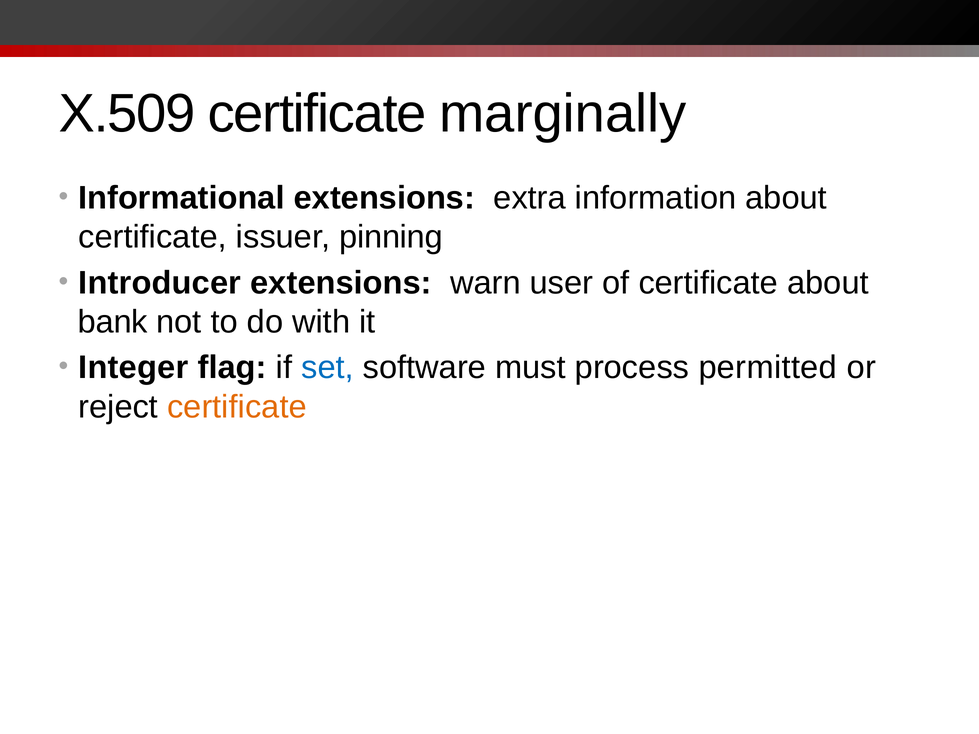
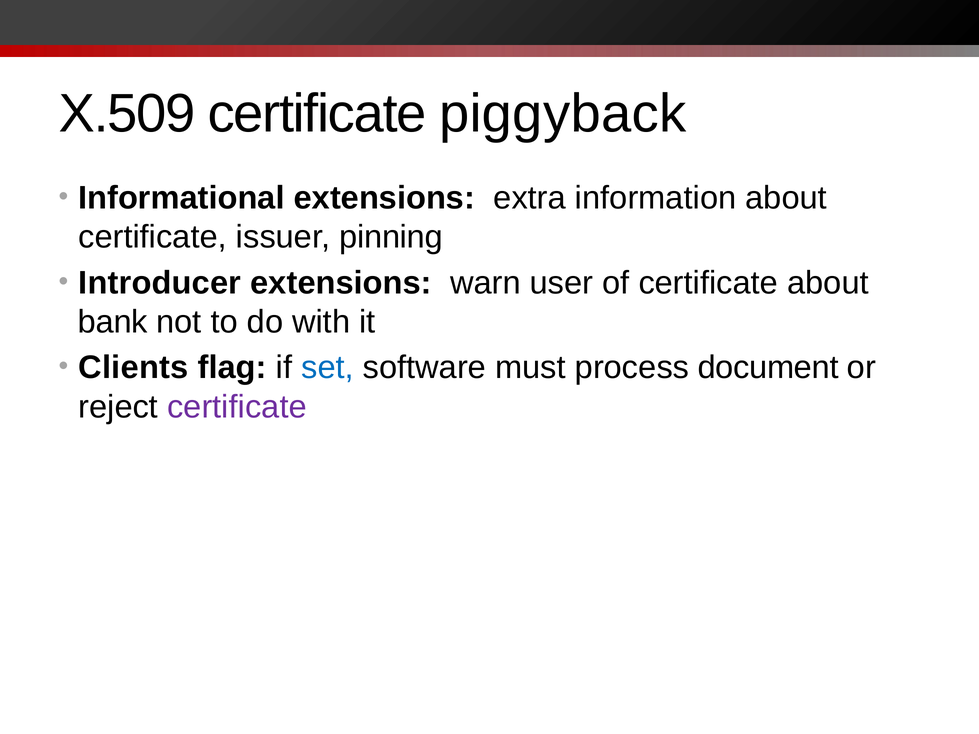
marginally: marginally -> piggyback (563, 114)
Integer: Integer -> Clients (133, 368)
permitted: permitted -> document (768, 368)
certificate colour: orange -> purple (237, 407)
